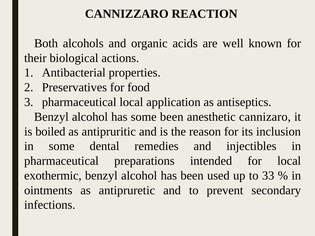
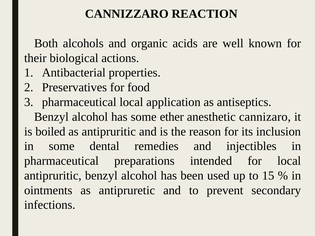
some been: been -> ether (172, 117)
exothermic: exothermic -> antipruritic (53, 176)
33: 33 -> 15 (268, 176)
